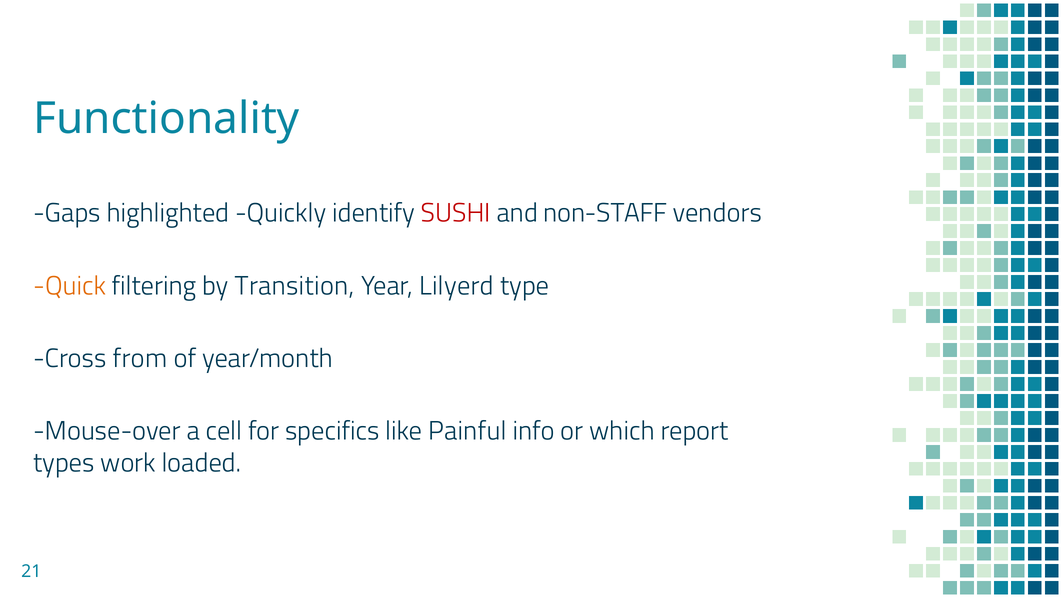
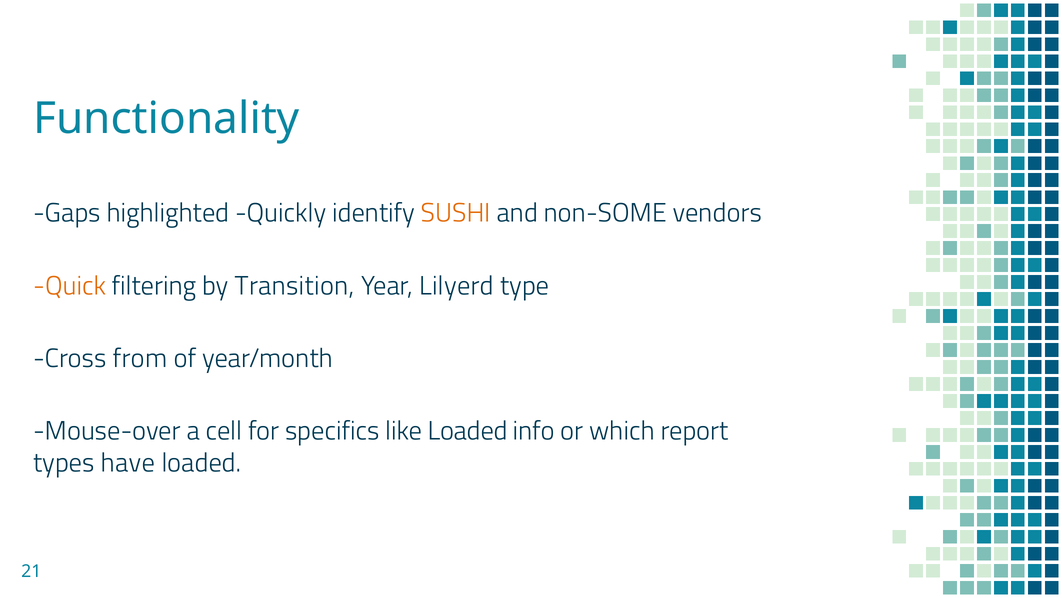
SUSHI colour: red -> orange (456, 213)
non-STAFF: non-STAFF -> non-SOME (605, 213)
like Painful: Painful -> Loaded (468, 431)
work: work -> have (128, 462)
